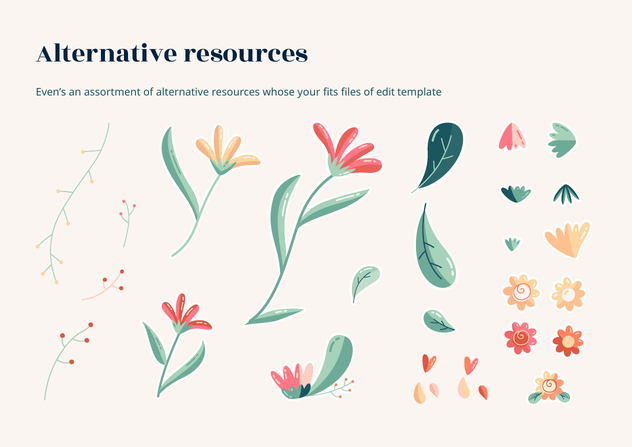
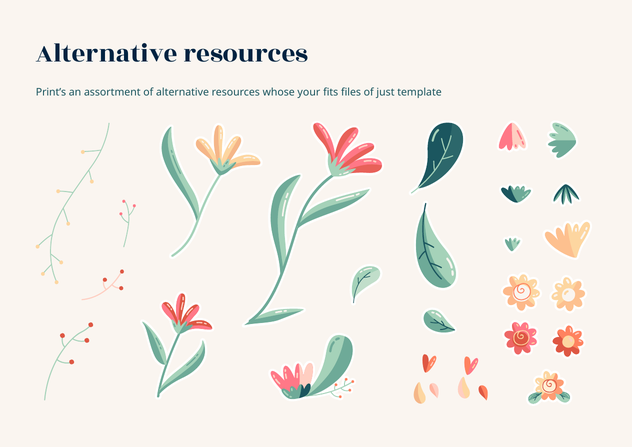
Even’s: Even’s -> Print’s (51, 92)
edit: edit -> just (386, 92)
